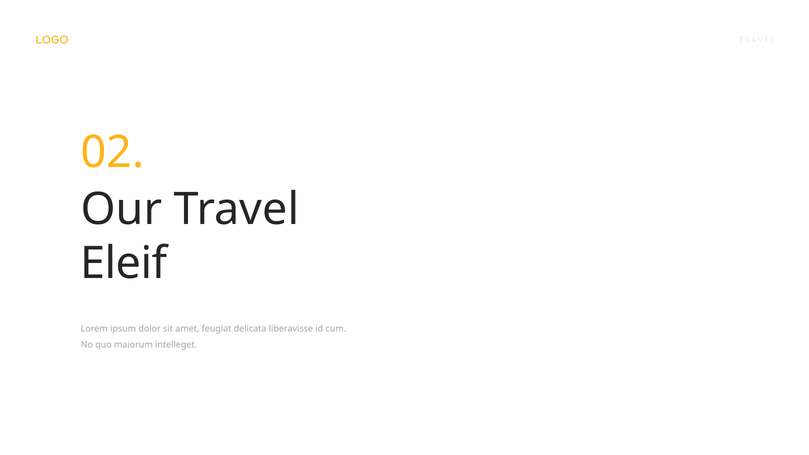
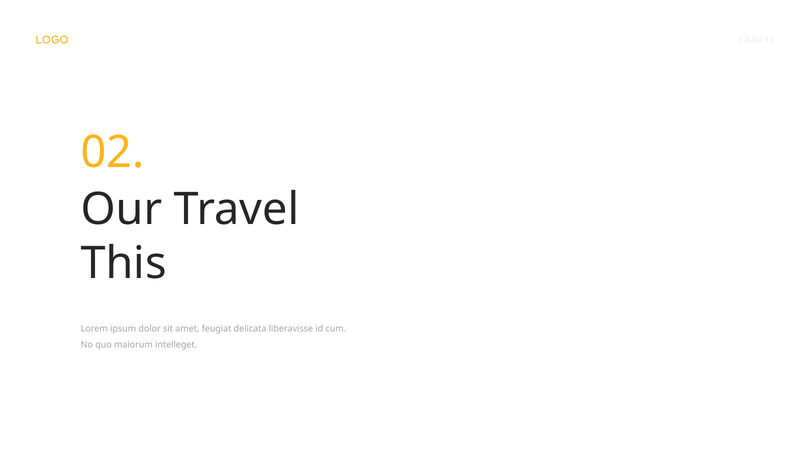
Eleif: Eleif -> This (124, 264)
